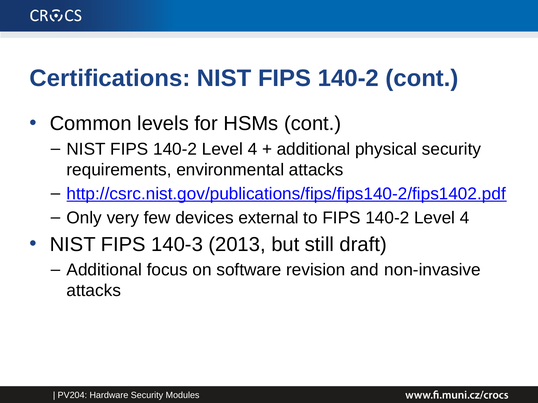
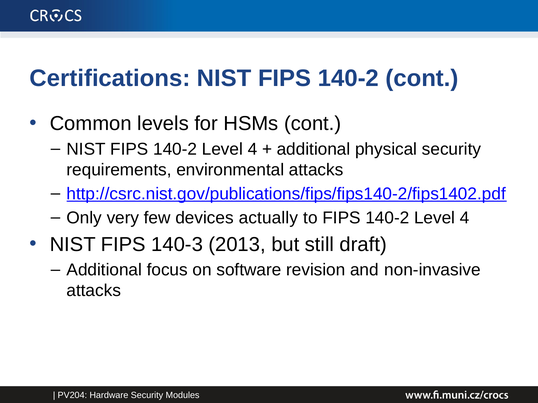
external: external -> actually (268, 218)
